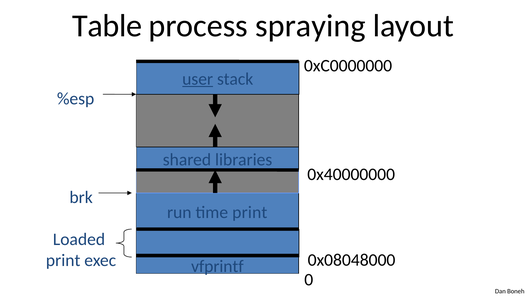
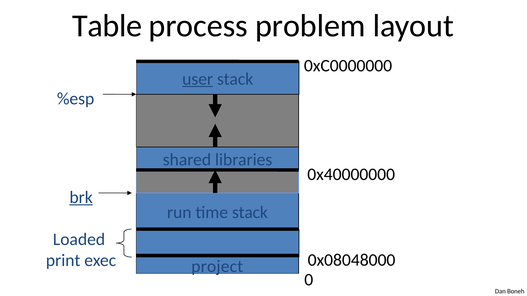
spraying: spraying -> problem (310, 26)
brk underline: none -> present (81, 198)
time print: print -> stack (250, 213)
vfprintf: vfprintf -> project (217, 267)
